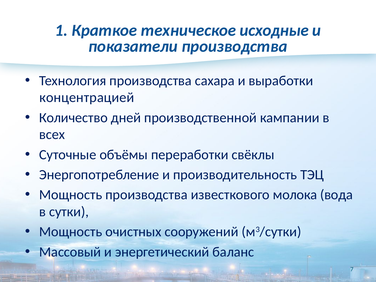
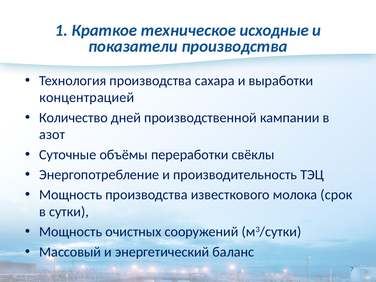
всех: всех -> азот (52, 135)
вода: вода -> срок (336, 195)
